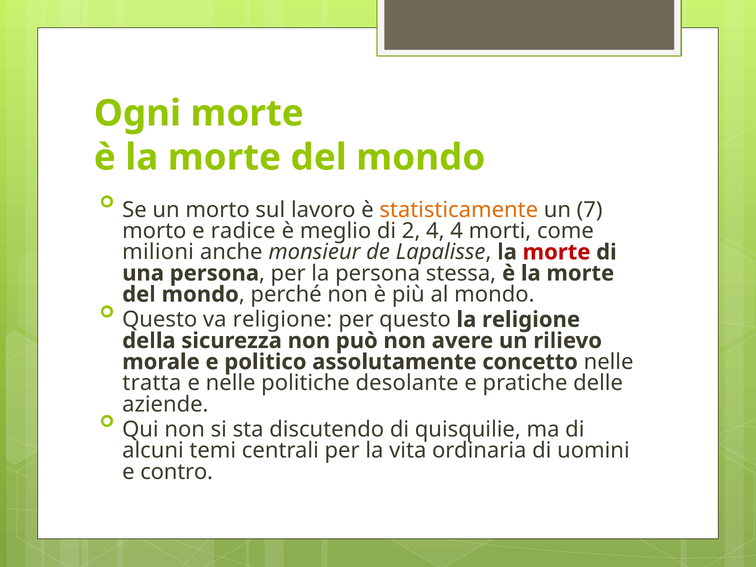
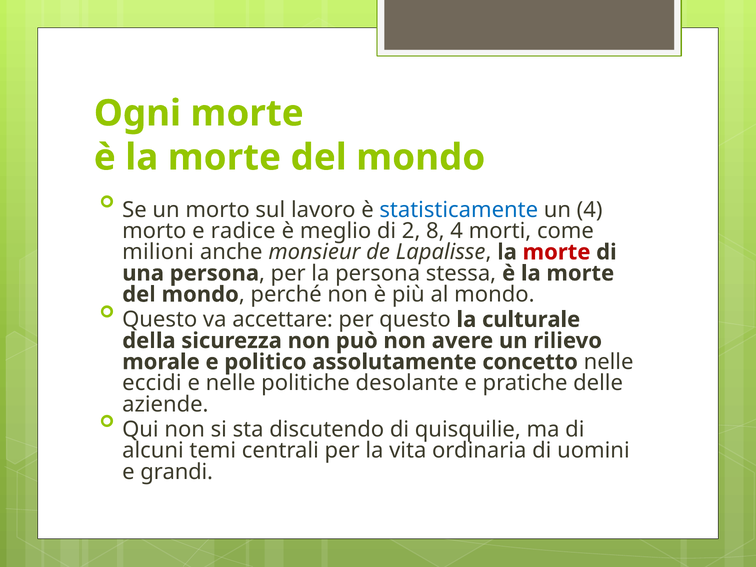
statisticamente colour: orange -> blue (459, 210)
un 7: 7 -> 4 (590, 210)
2 4: 4 -> 8 (435, 231)
va religione: religione -> accettare (283, 320)
la religione: religione -> culturale (531, 320)
tratta: tratta -> eccidi (152, 383)
contro: contro -> grandi (177, 472)
